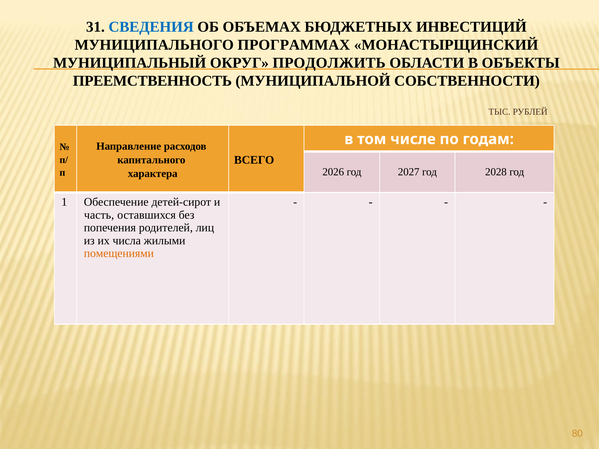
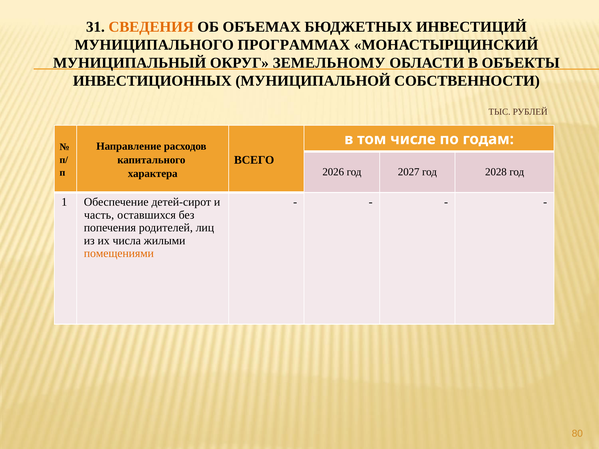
СВЕДЕНИЯ colour: blue -> orange (151, 27)
ПРОДОЛЖИТЬ: ПРОДОЛЖИТЬ -> ЗЕМЕЛЬНОМУ (329, 63)
ПРЕЕМСТВЕННОСТЬ: ПРЕЕМСТВЕННОСТЬ -> ИНВЕСТИЦИОННЫХ (152, 81)
